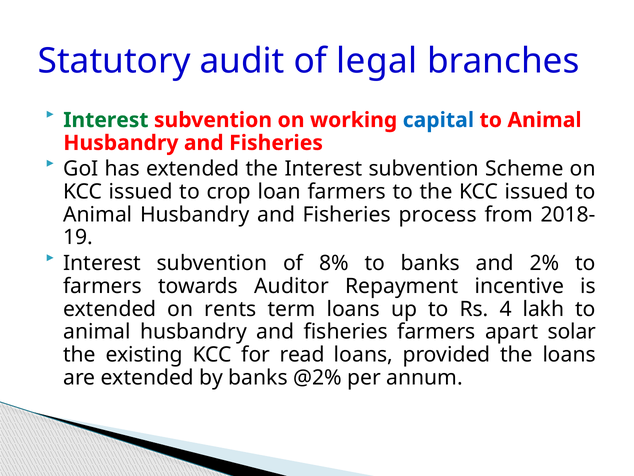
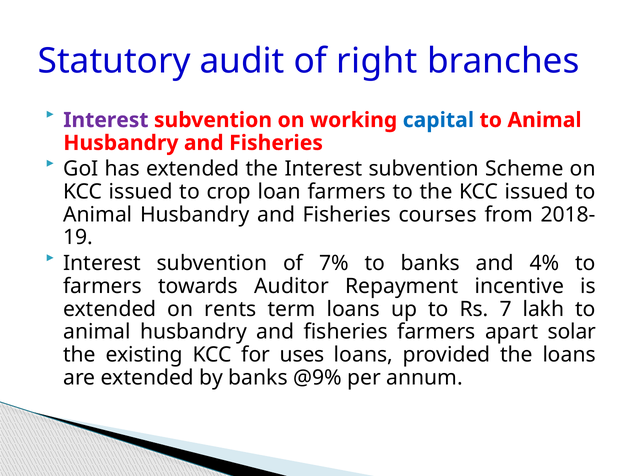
legal: legal -> right (377, 61)
Interest colour: green -> purple (106, 120)
process: process -> courses (438, 214)
8%: 8% -> 7% (334, 263)
2%: 2% -> 4% (545, 263)
4: 4 -> 7 (506, 309)
read: read -> uses (302, 354)
@2%: @2% -> @9% (317, 377)
